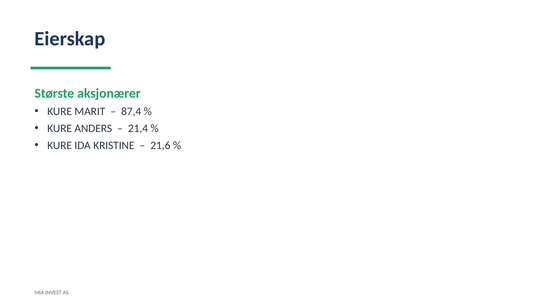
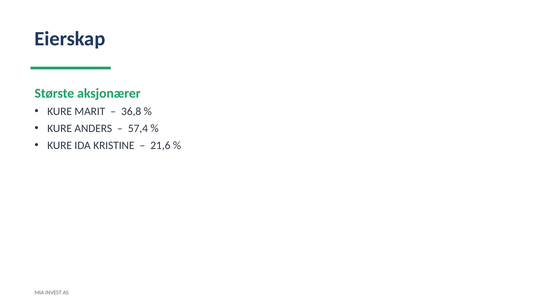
87,4: 87,4 -> 36,8 (131, 112)
21,4: 21,4 -> 57,4 (138, 129)
